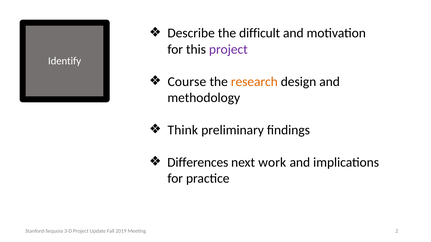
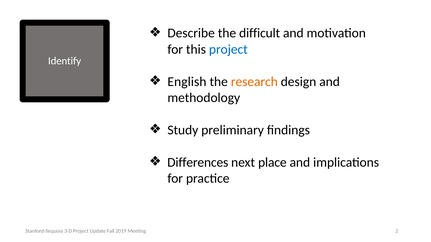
project colour: purple -> blue (228, 49)
Course: Course -> English (187, 82)
Think: Think -> Study (183, 130)
work: work -> place (272, 163)
